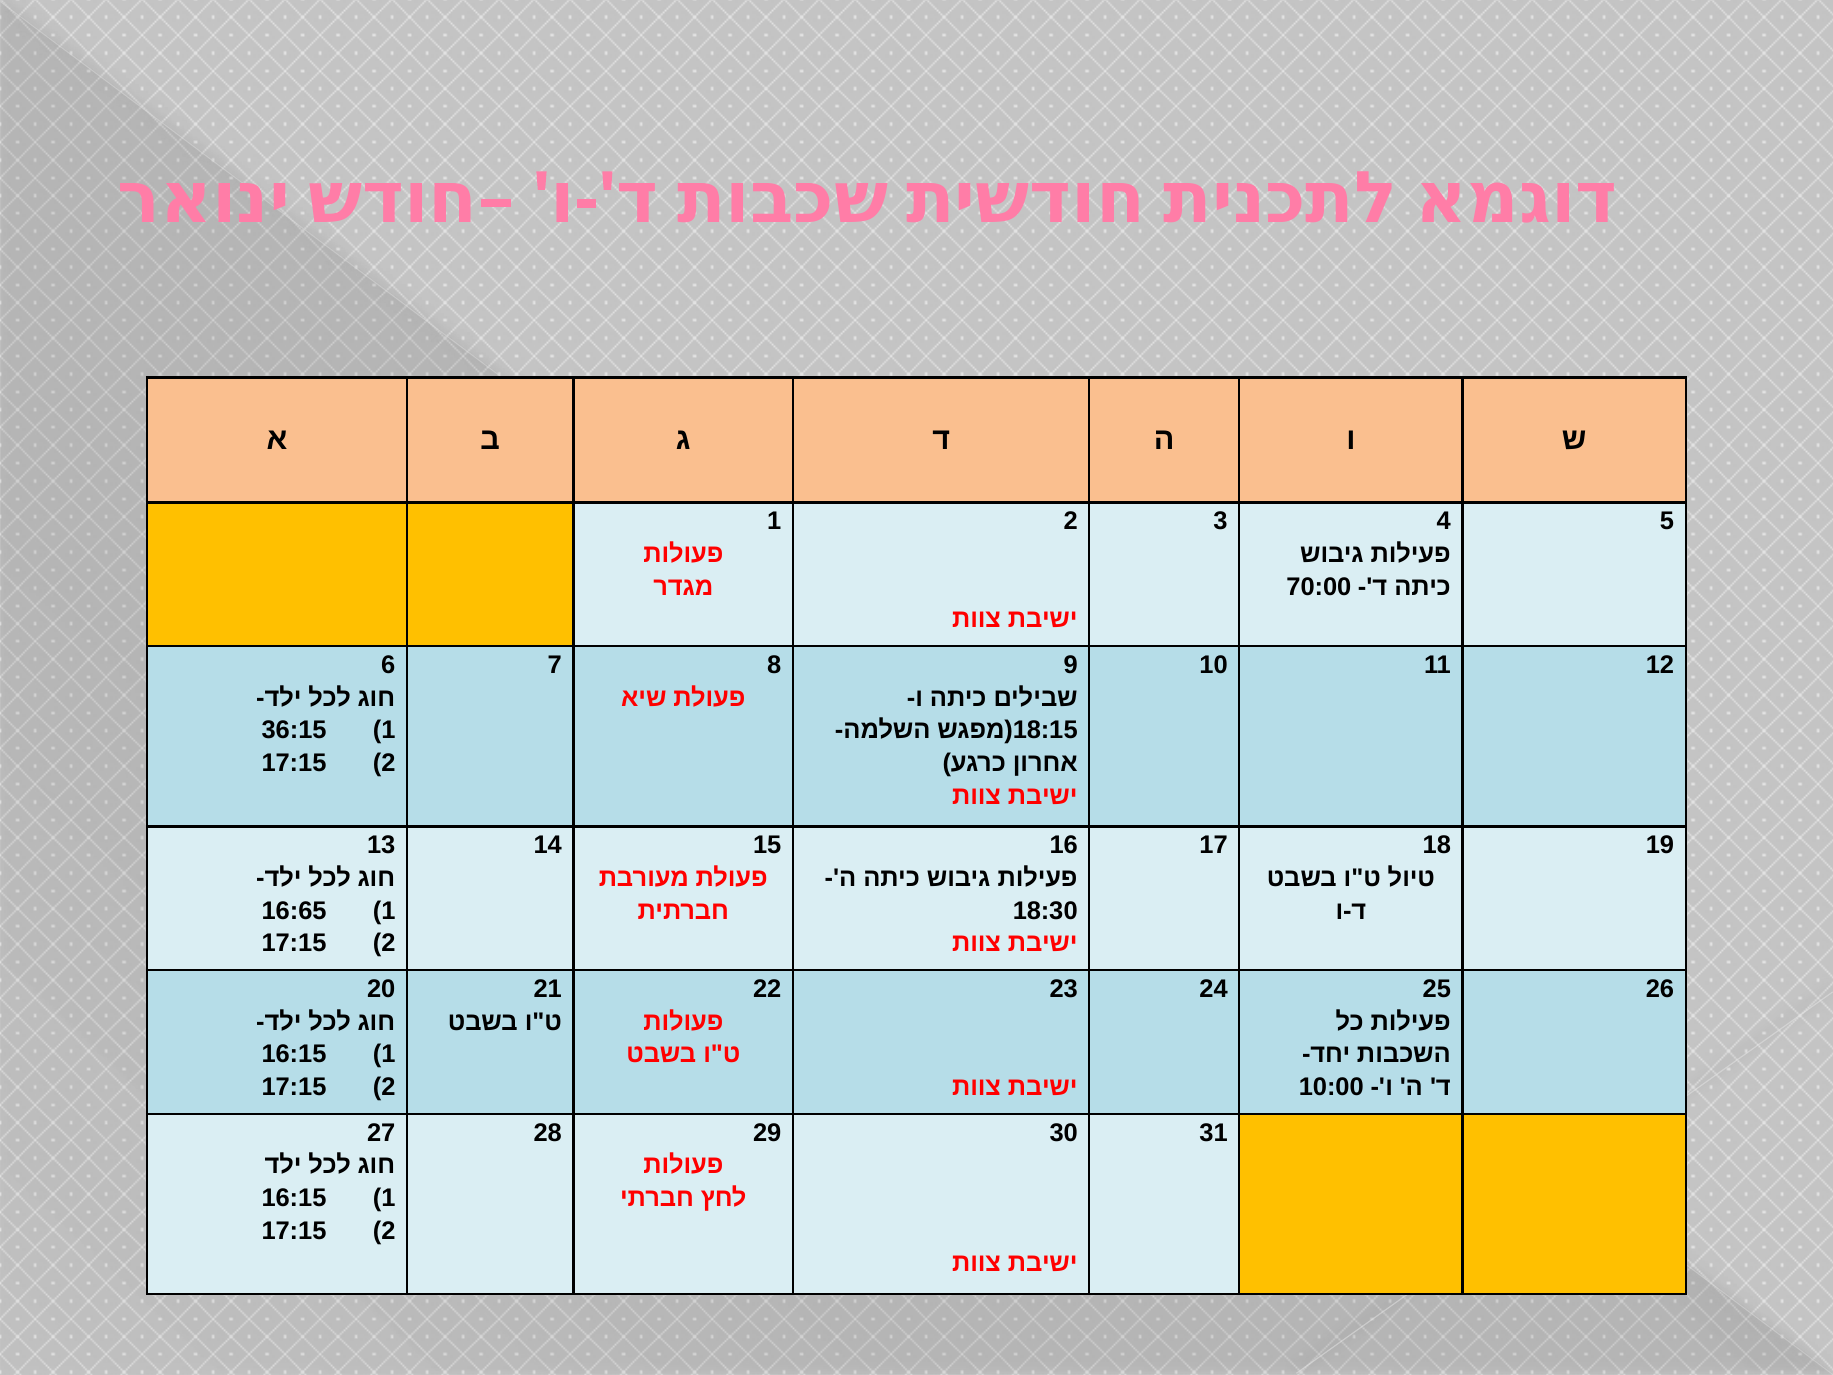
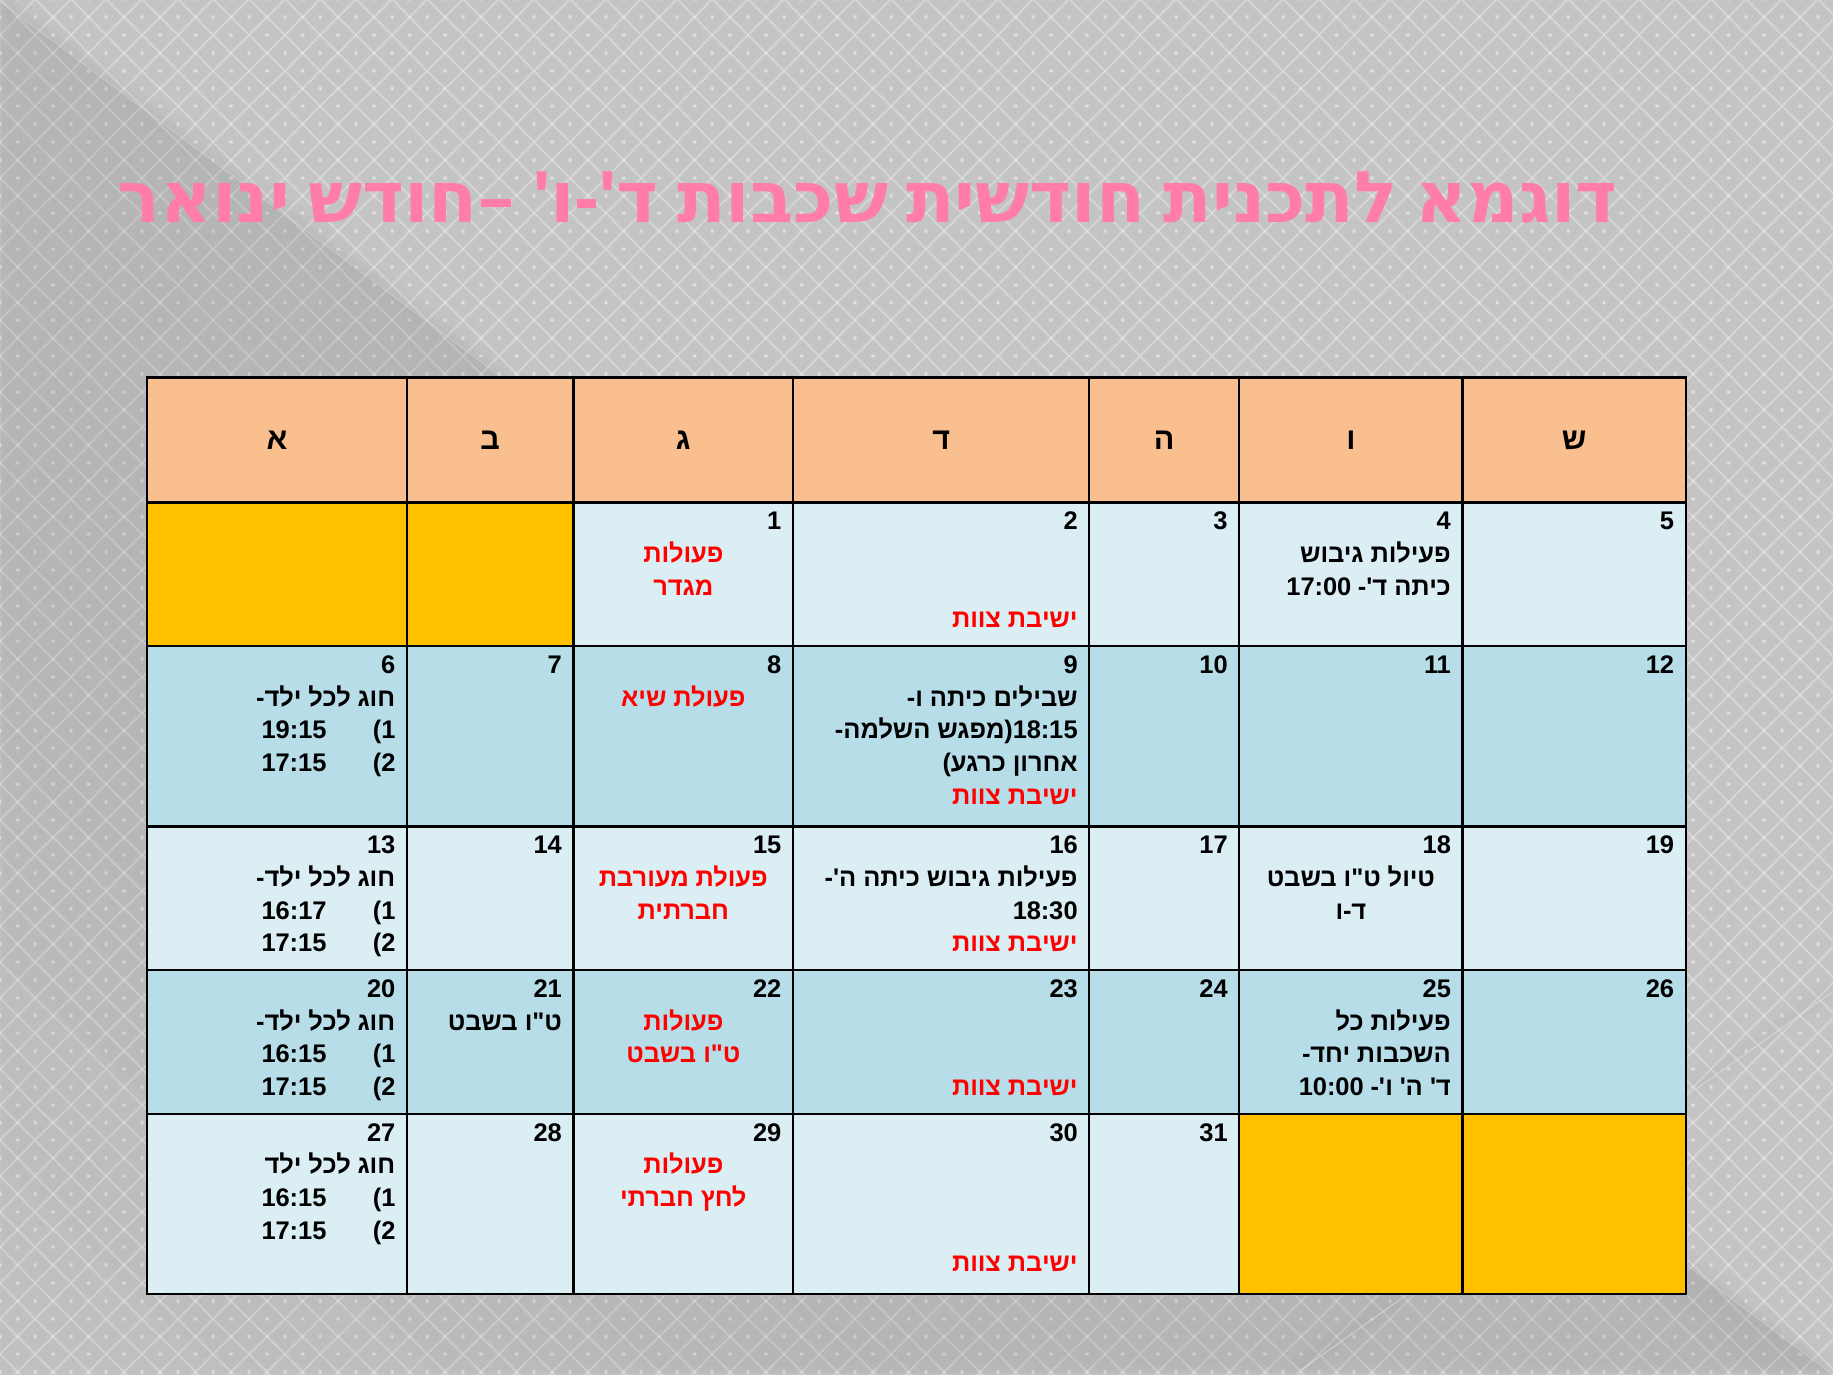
70:00: 70:00 -> 17:00 (1319, 587)
36:15: 36:15 -> 19:15 (294, 730)
16:65: 16:65 -> 16:17 (294, 910)
